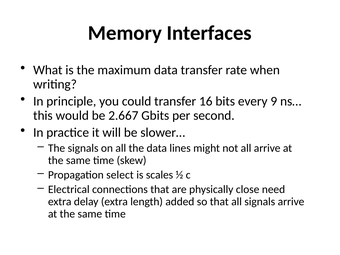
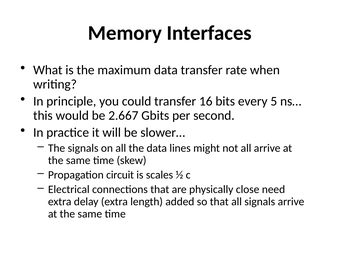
9: 9 -> 5 (274, 101)
select: select -> circuit (120, 175)
